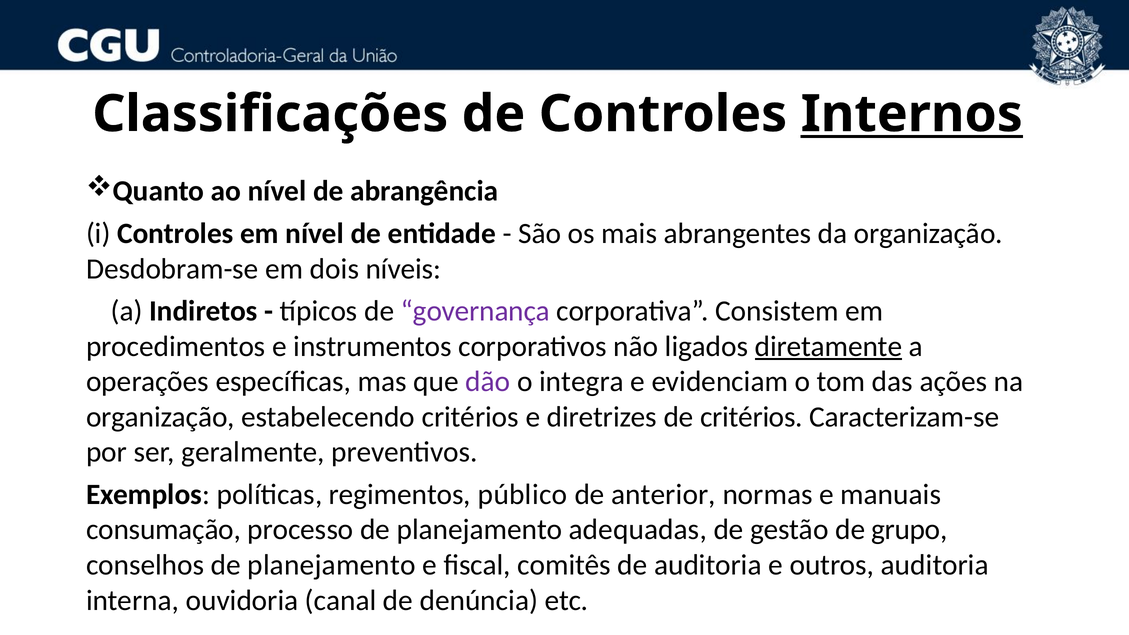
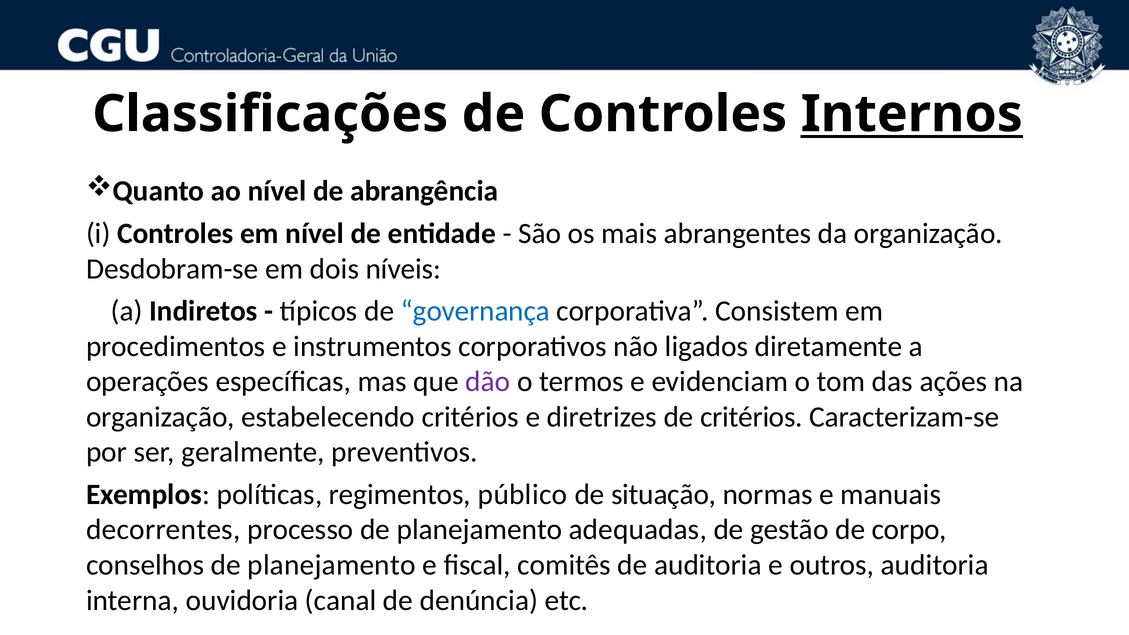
governança colour: purple -> blue (475, 311)
diretamente underline: present -> none (828, 346)
integra: integra -> termos (582, 382)
anterior: anterior -> situação (664, 495)
consumação: consumação -> decorrentes (163, 530)
grupo: grupo -> corpo (909, 530)
